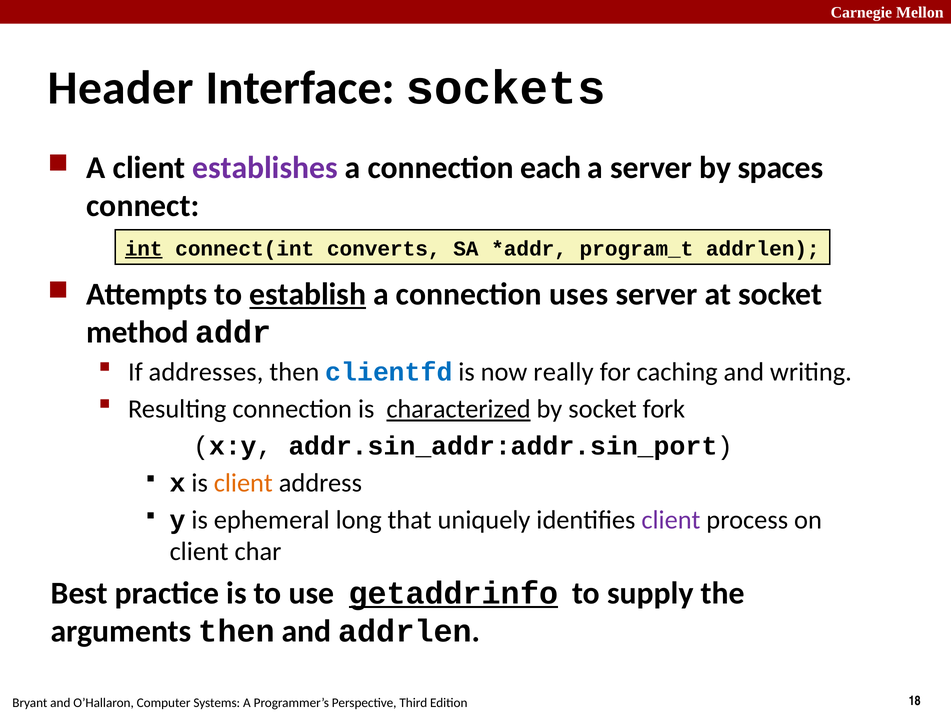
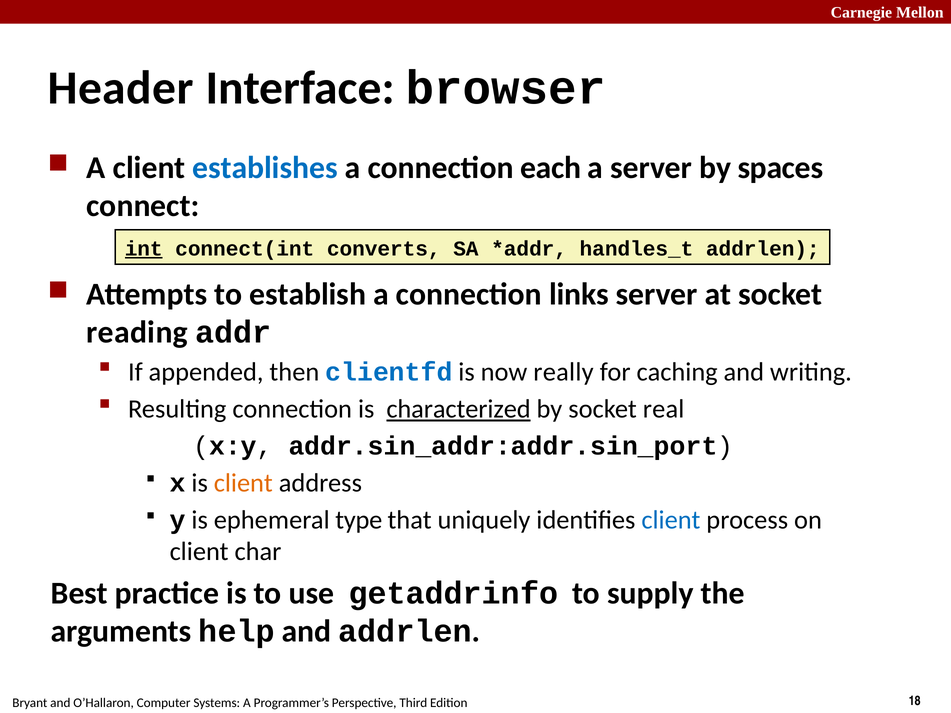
sockets: sockets -> browser (506, 88)
establishes colour: purple -> blue (265, 168)
program_t: program_t -> handles_t (636, 249)
establish underline: present -> none (308, 294)
uses: uses -> links (579, 294)
method: method -> reading (137, 332)
addresses: addresses -> appended (206, 372)
fork: fork -> real (664, 409)
long: long -> type (359, 520)
client colour: purple -> blue (671, 520)
getaddrinfo underline: present -> none (453, 594)
arguments then: then -> help (237, 632)
